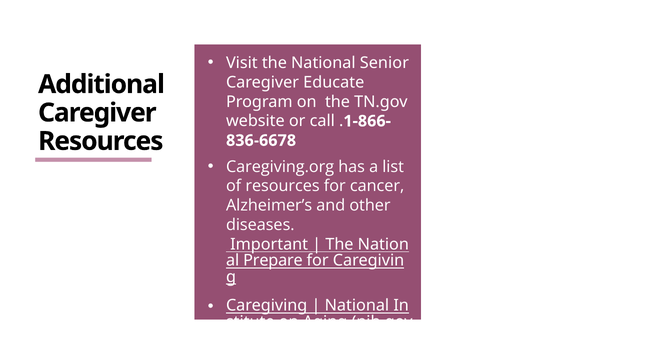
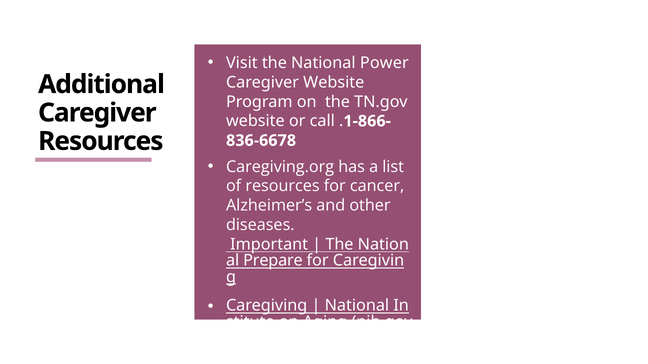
Senior: Senior -> Power (384, 63)
Caregiver Educate: Educate -> Website (334, 82)
